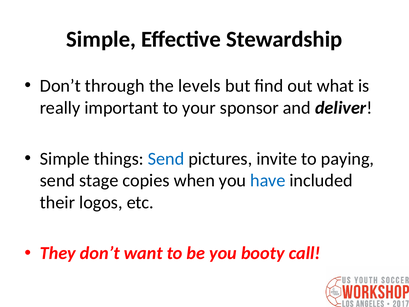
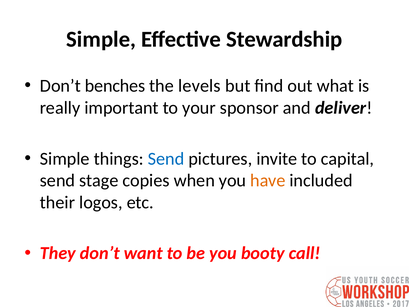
through: through -> benches (115, 86)
paying: paying -> capital (348, 159)
have colour: blue -> orange (268, 180)
